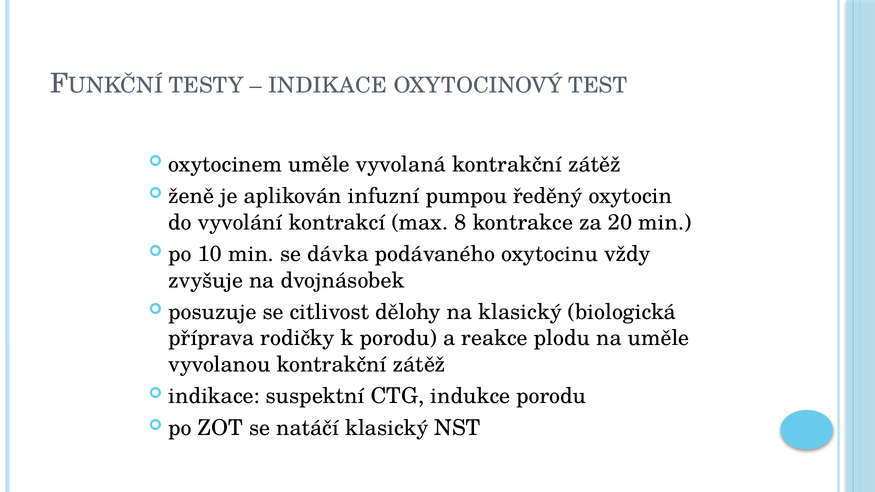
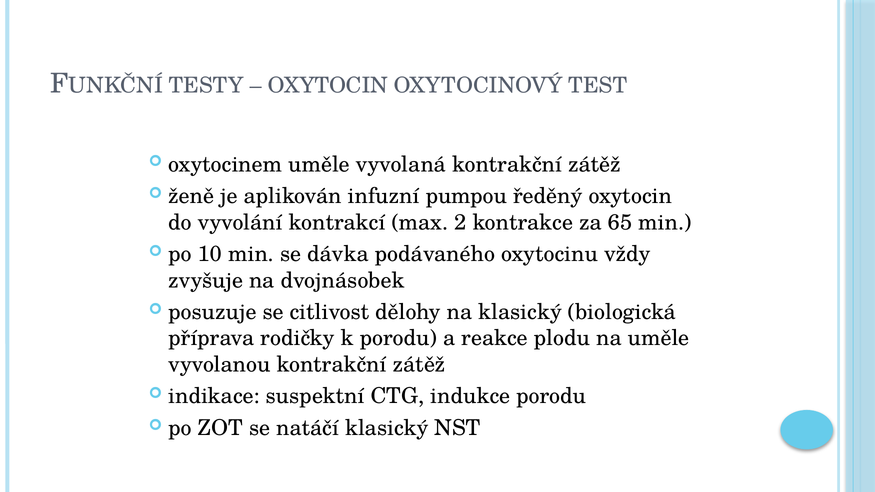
INDIKACE: INDIKACE -> OXYTOCIN (328, 86)
8: 8 -> 2 (460, 222)
20: 20 -> 65 (620, 222)
